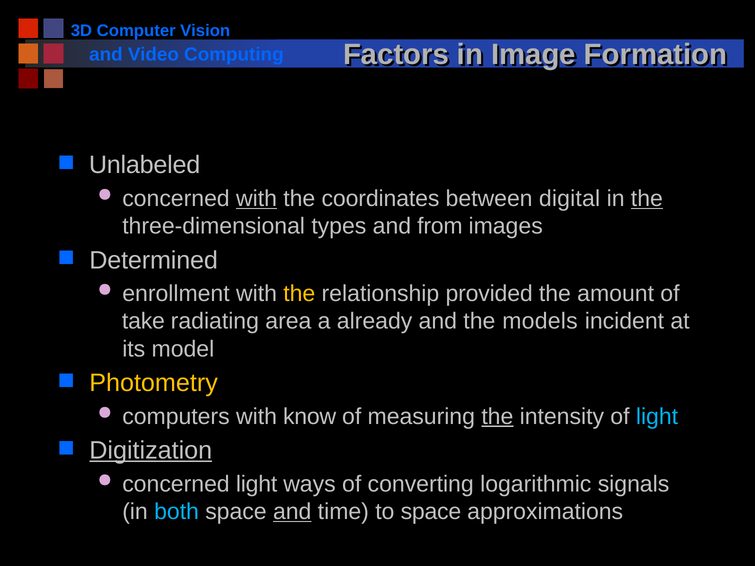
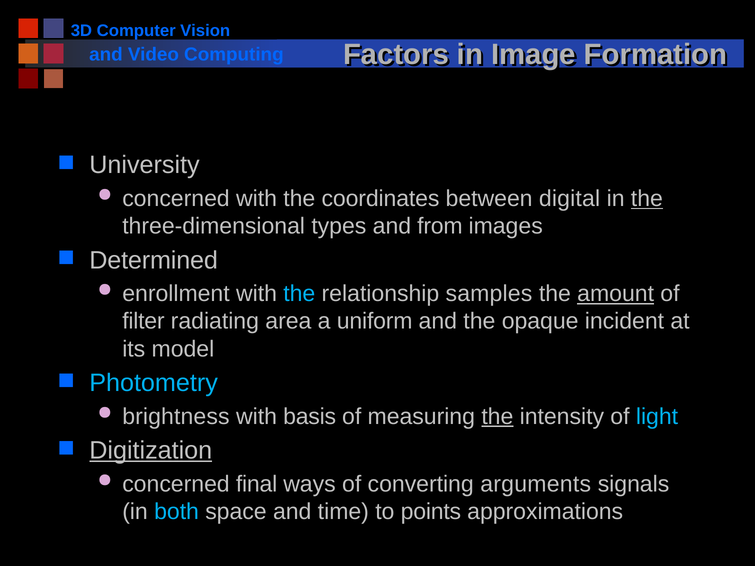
Unlabeled: Unlabeled -> University (144, 165)
with underline: present -> none (257, 199)
the colour: yellow -> light blue (299, 294)
provided: provided -> samples (489, 294)
amount underline: none -> present (616, 294)
take: take -> filter (143, 321)
already: already -> uniform (375, 321)
models: models -> opaque (540, 321)
Photometry colour: yellow -> light blue (154, 383)
computers: computers -> brightness (176, 417)
know: know -> basis (310, 417)
concerned light: light -> final (257, 484)
logarithmic: logarithmic -> arguments (536, 484)
and underline: present -> none (292, 512)
to space: space -> points (431, 512)
